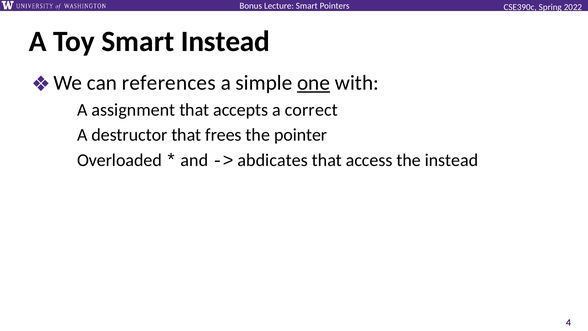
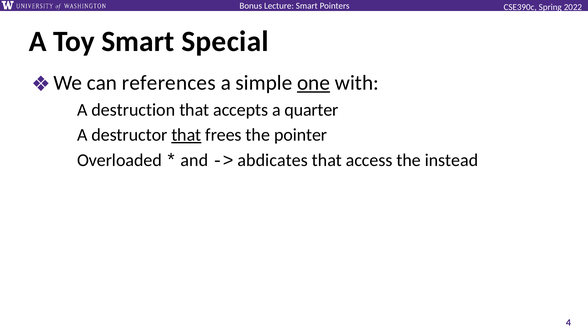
Smart Instead: Instead -> Special (225, 41)
assignment: assignment -> destruction (133, 110)
correct: correct -> quarter (311, 110)
that underline: none -> present (186, 135)
